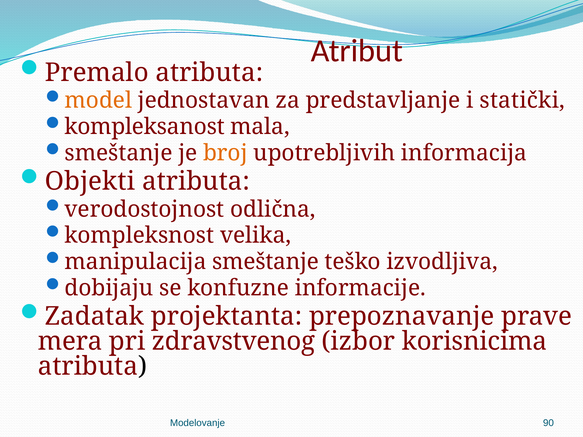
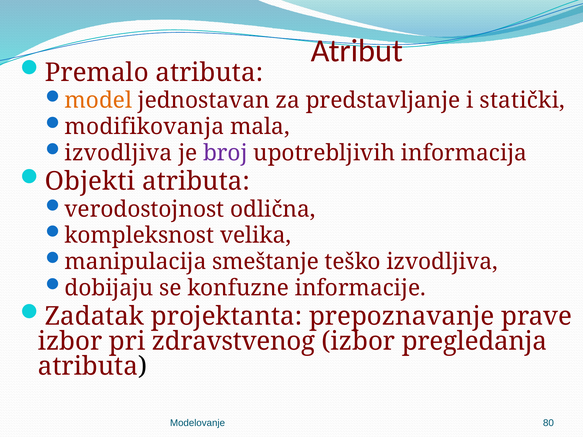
kompleksanost: kompleksanost -> modifikovanja (144, 127)
smeštanje: smeštanje -> izvodljiva (118, 153)
broj colour: orange -> purple (225, 153)
mera: mera -> izbor (70, 341)
korisnicima: korisnicima -> pregledanja (474, 341)
90: 90 -> 80 (548, 423)
